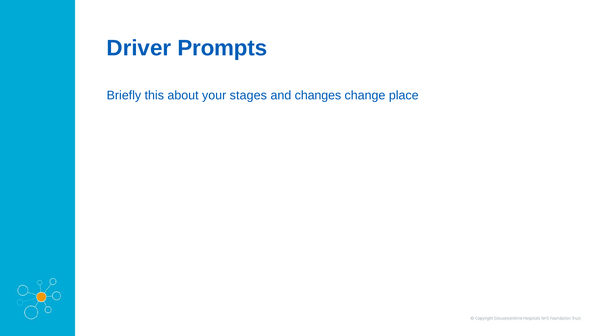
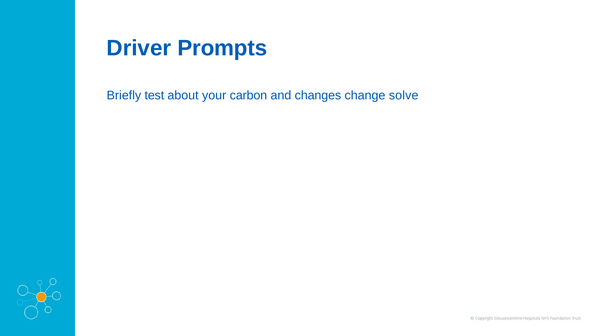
this: this -> test (154, 95)
stages: stages -> carbon (248, 95)
place: place -> solve (404, 95)
